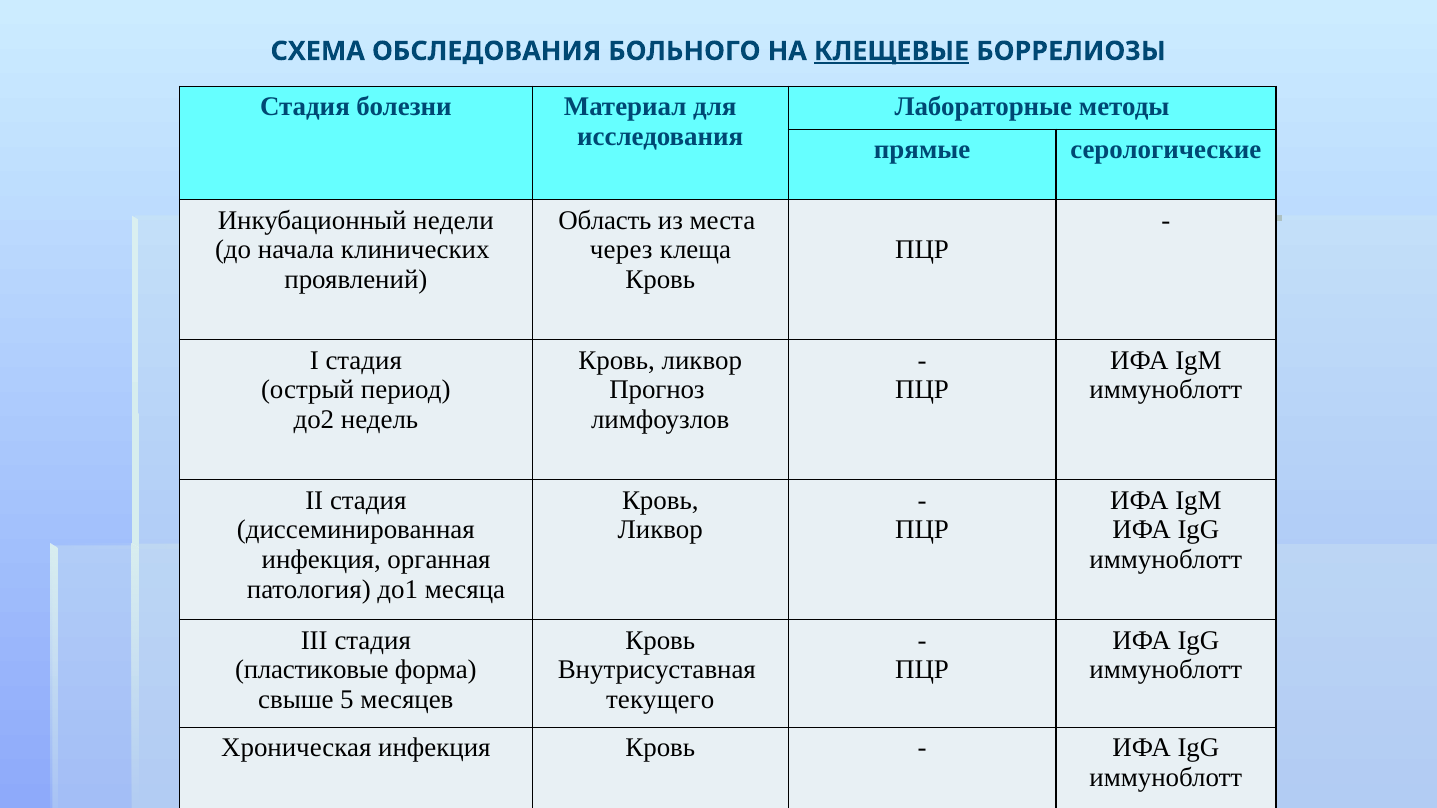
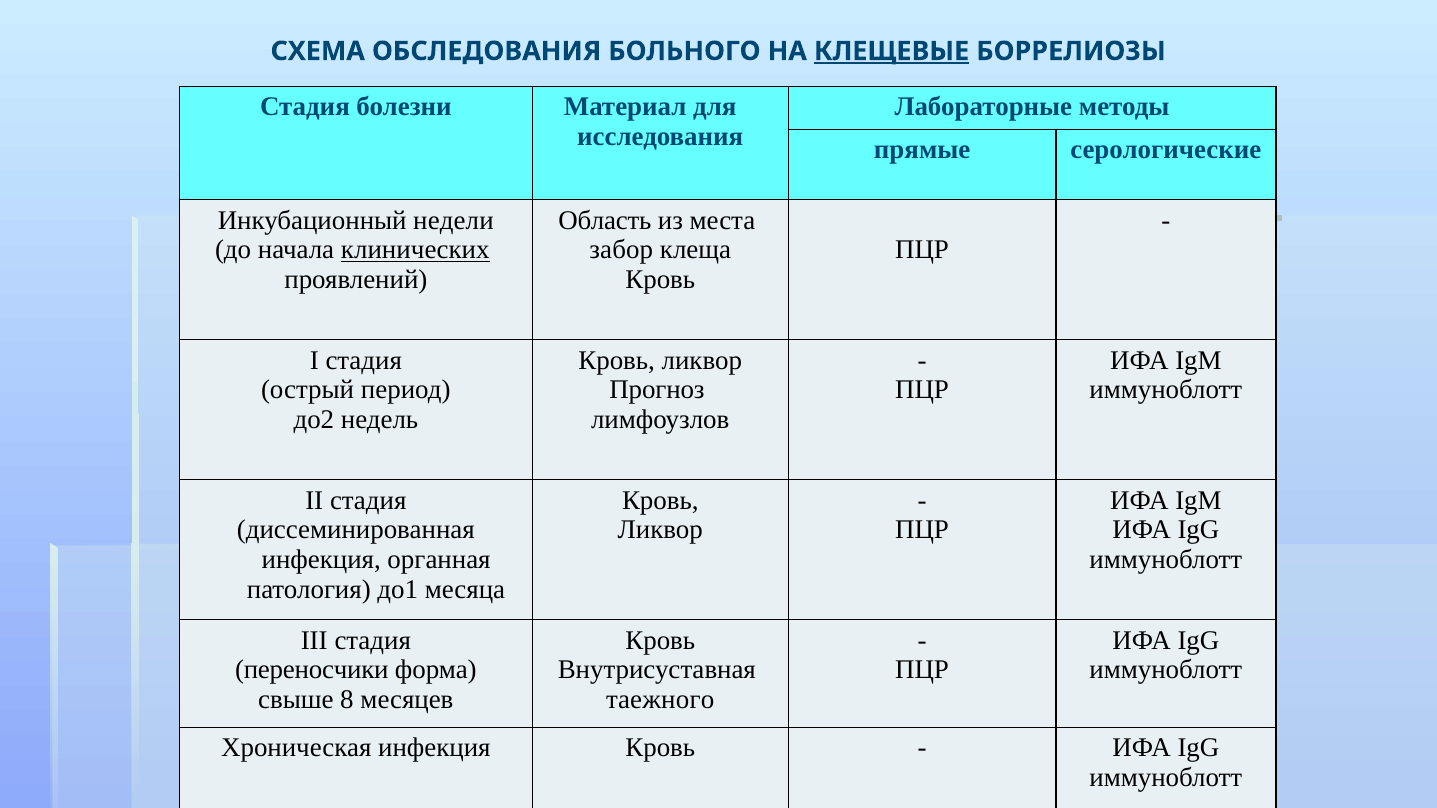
клинических underline: none -> present (415, 250)
через: через -> забор (621, 250)
пластиковые: пластиковые -> переносчики (312, 670)
5: 5 -> 8 (347, 700)
текущего: текущего -> таежного (660, 700)
